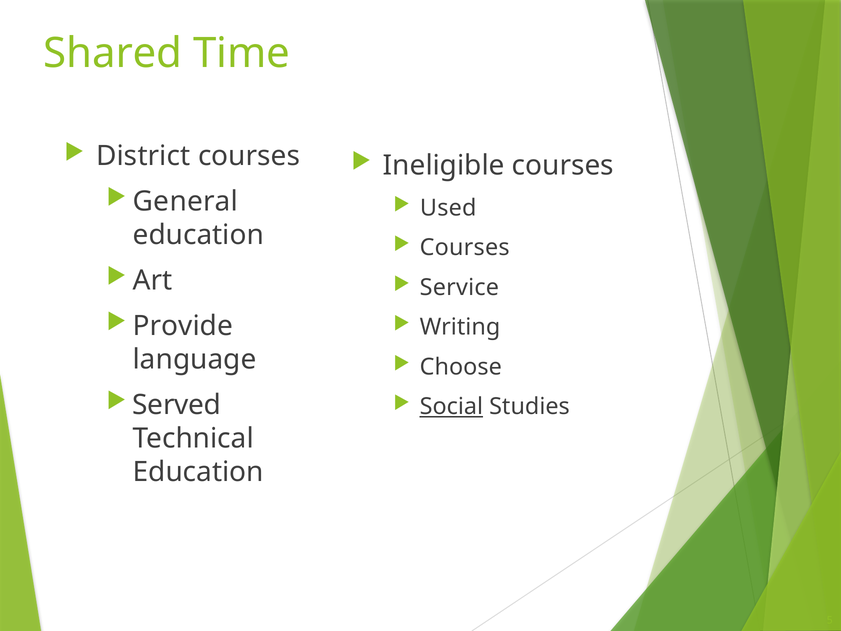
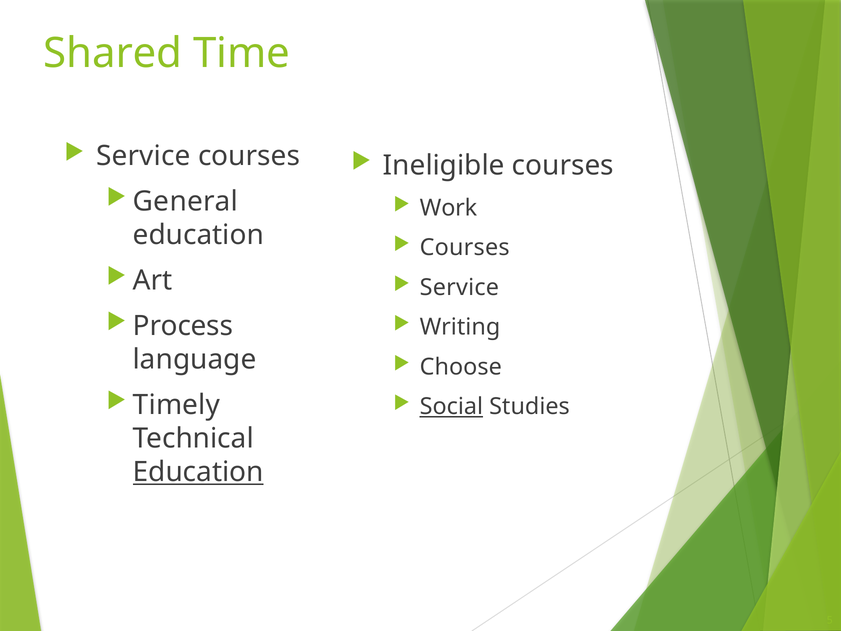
District: District -> Service (143, 156)
Used: Used -> Work (448, 208)
Provide: Provide -> Process (183, 326)
Served: Served -> Timely (176, 405)
Education underline: none -> present (198, 472)
